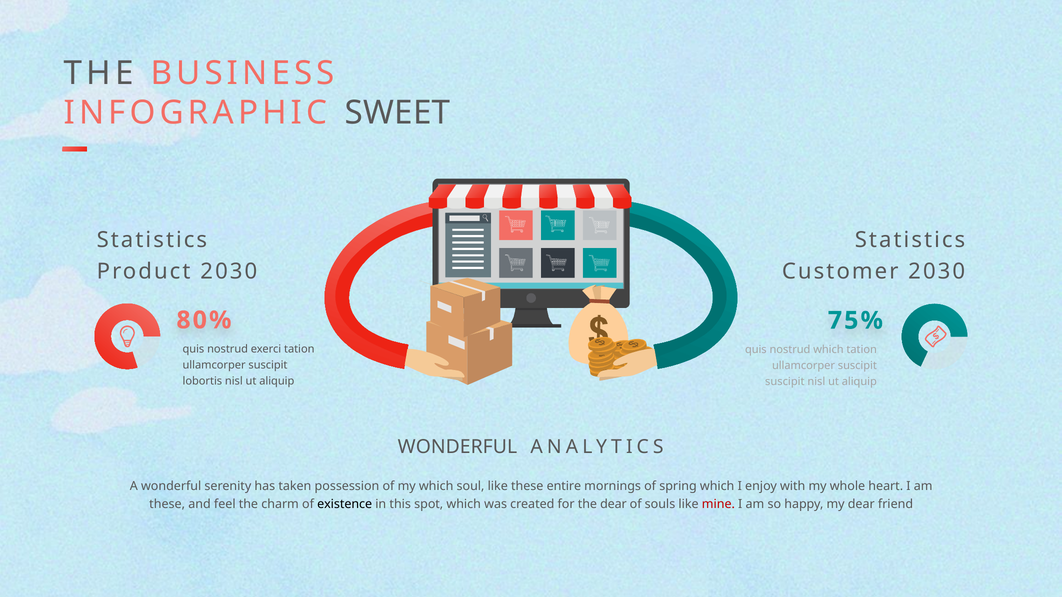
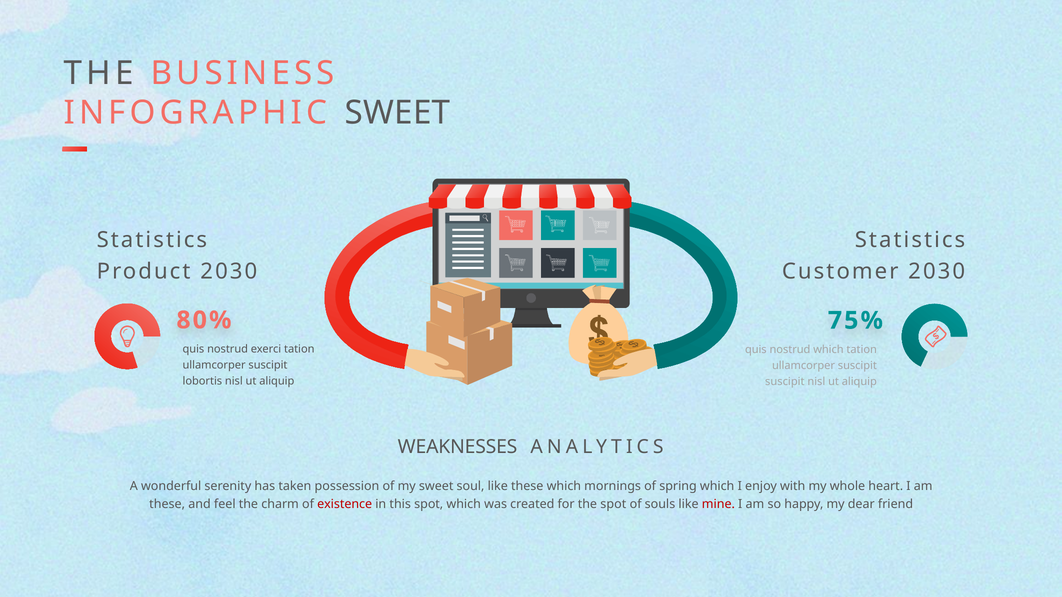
WONDERFUL: WONDERFUL -> WEAKNESSES (458, 447)
my which: which -> sweet (436, 487)
these entire: entire -> which (564, 487)
existence colour: black -> red (345, 504)
the dear: dear -> spot (613, 504)
